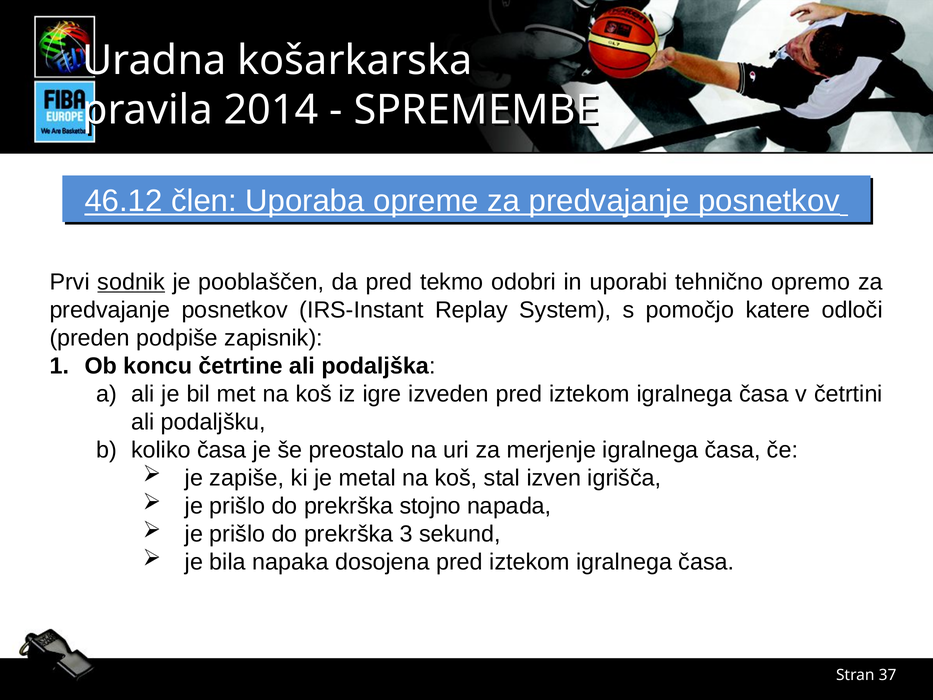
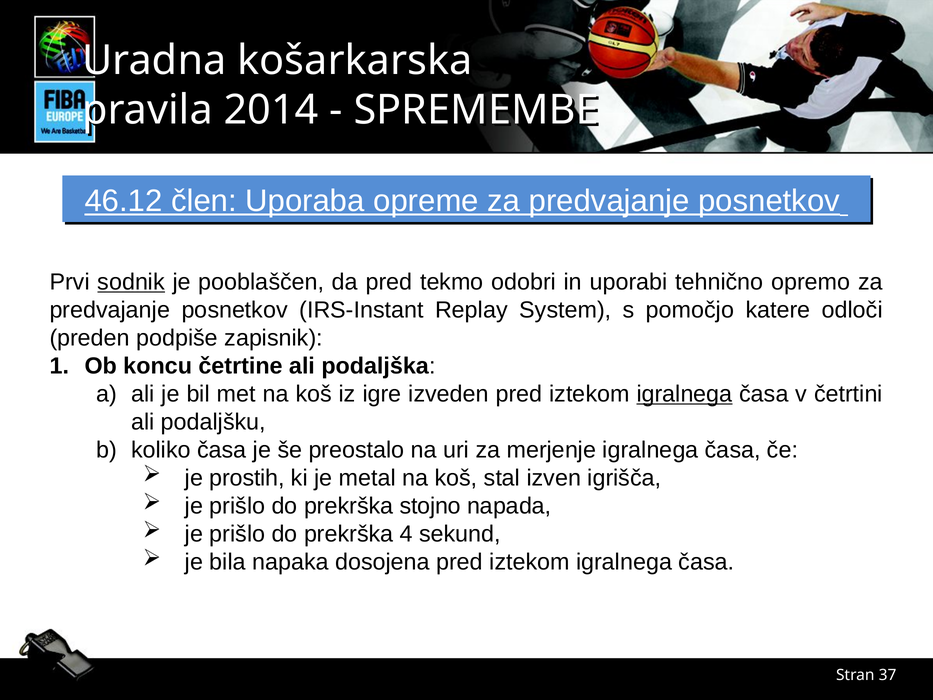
igralnega underline: none -> present (684, 394)
zapiše: zapiše -> prostih (247, 478)
3: 3 -> 4 (406, 534)
